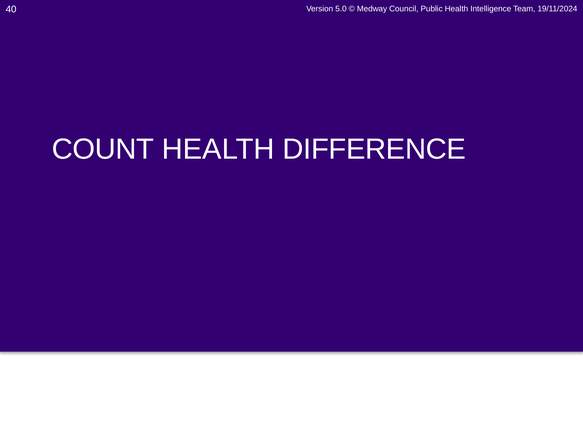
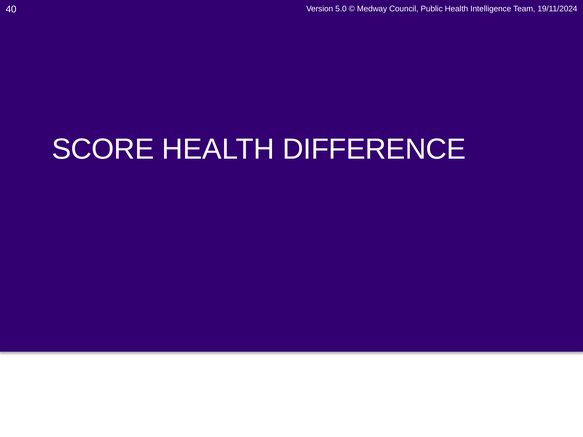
COUNT: COUNT -> SCORE (103, 149)
